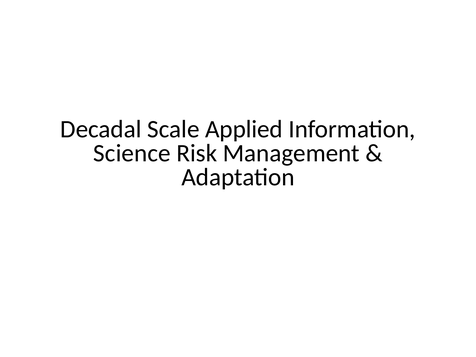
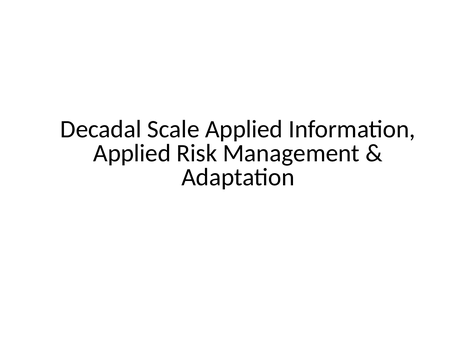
Science: Science -> Applied (132, 153)
